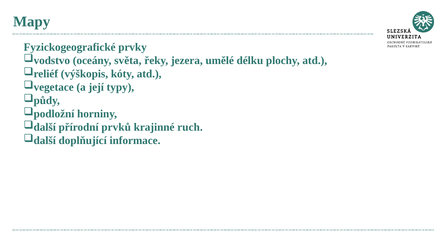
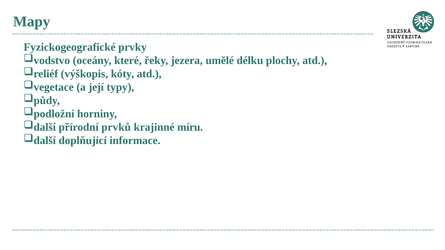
světa: světa -> které (128, 61)
ruch: ruch -> míru (190, 127)
